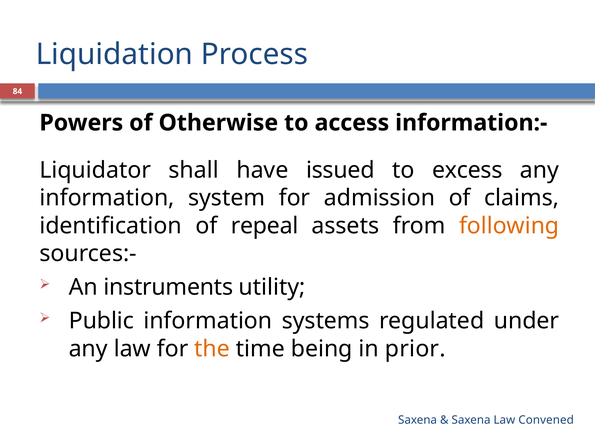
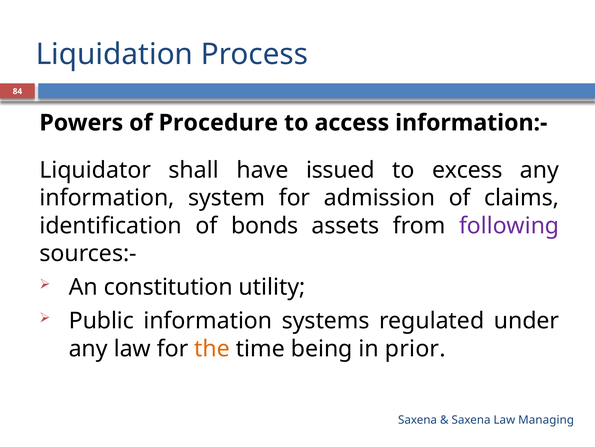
Otherwise: Otherwise -> Procedure (218, 123)
repeal: repeal -> bonds (265, 225)
following colour: orange -> purple (509, 225)
instruments: instruments -> constitution (168, 287)
Convened: Convened -> Managing (546, 419)
